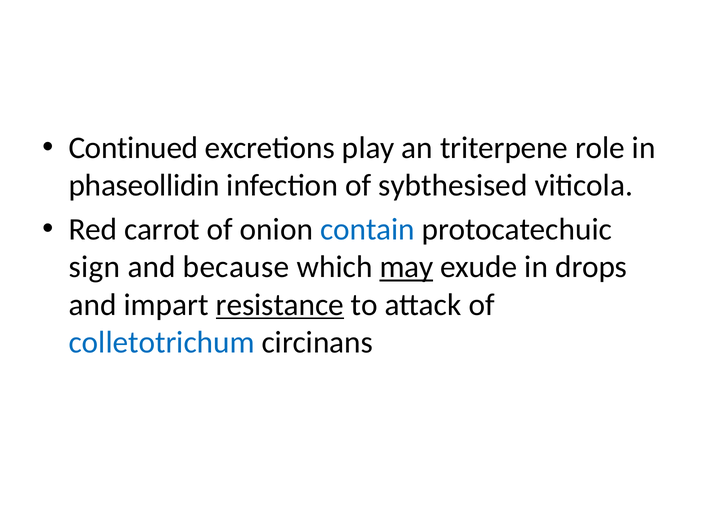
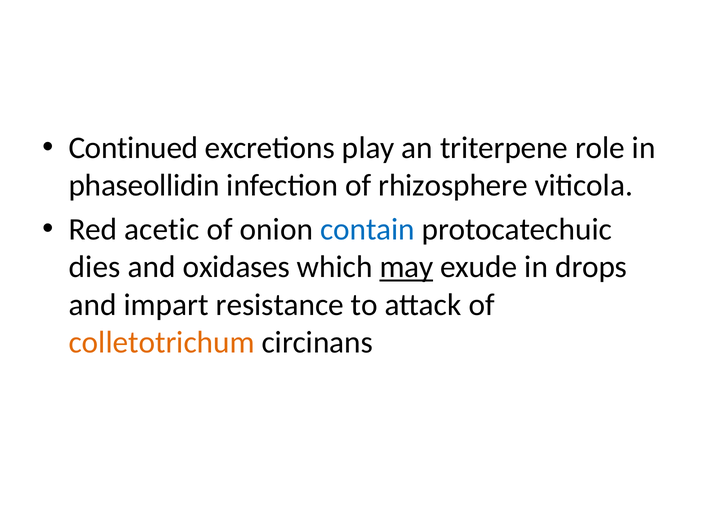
sybthesised: sybthesised -> rhizosphere (453, 186)
carrot: carrot -> acetic (162, 229)
sign: sign -> dies (95, 267)
because: because -> oxidases (236, 267)
resistance underline: present -> none (280, 305)
colletotrichum colour: blue -> orange (162, 342)
